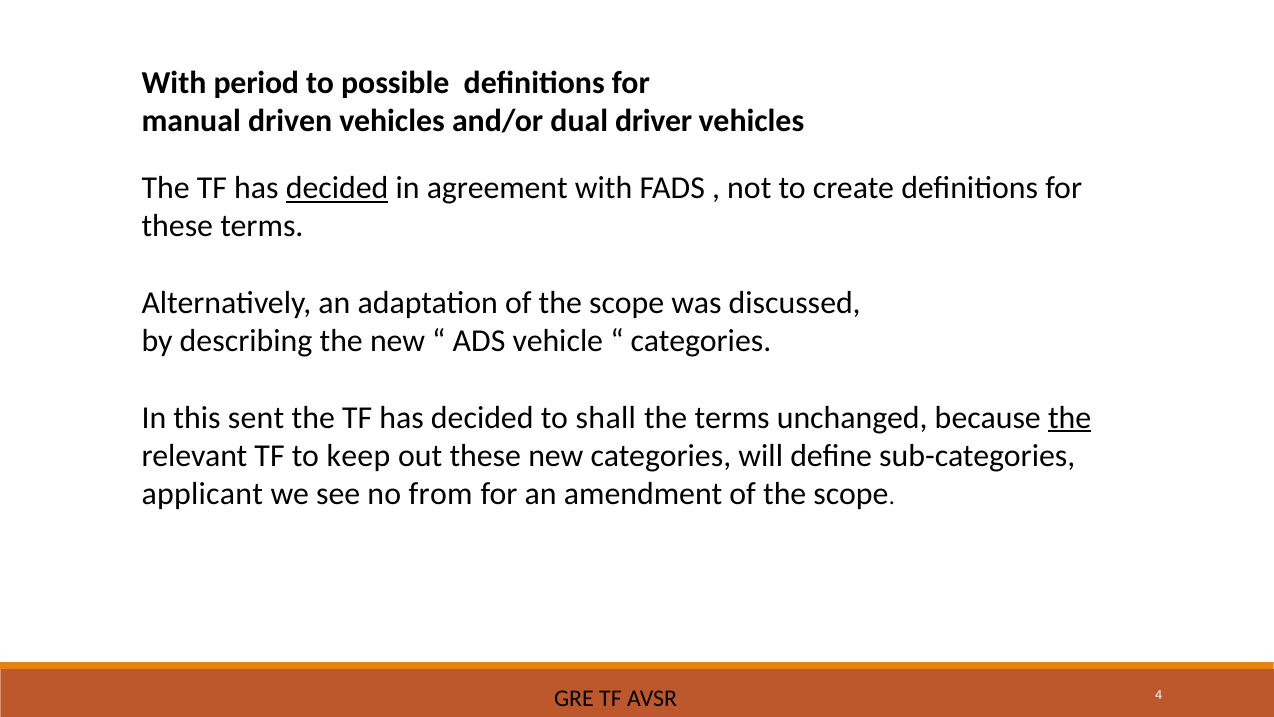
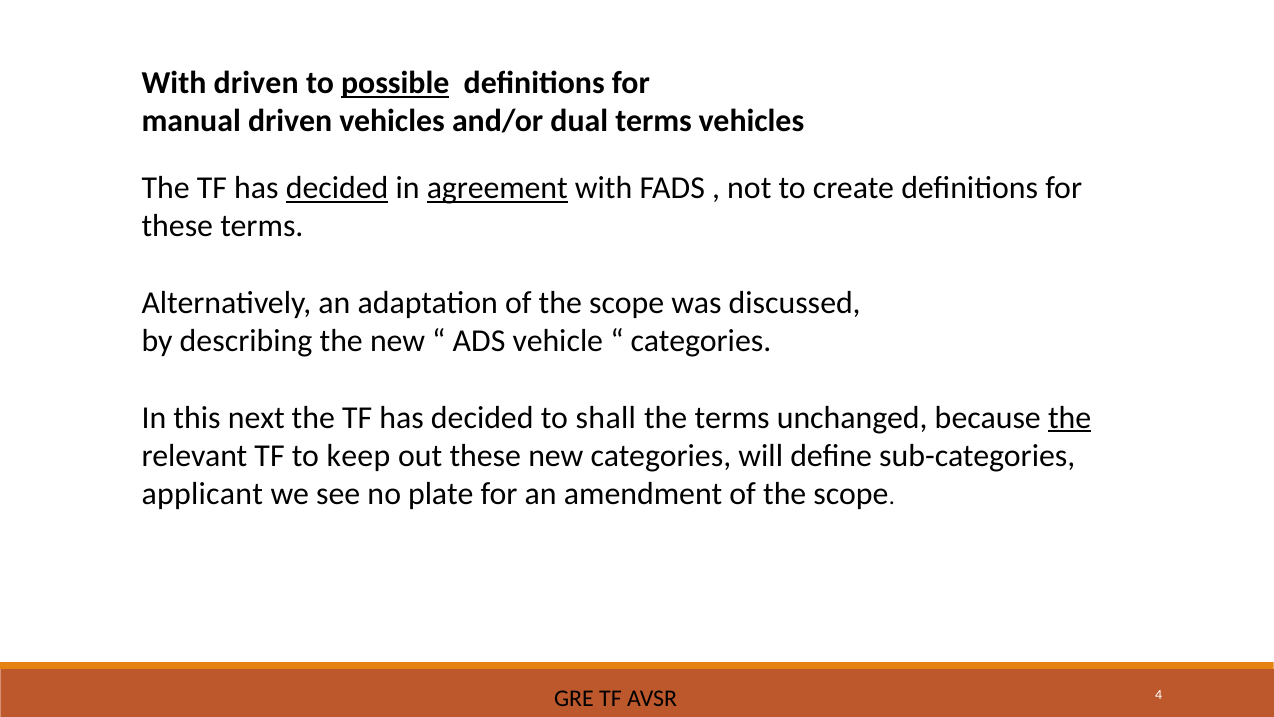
With period: period -> driven (256, 83)
possible underline: none -> present (395, 83)
dual driver: driver -> terms (654, 121)
agreement underline: none -> present (497, 188)
sent: sent -> next (256, 417)
from: from -> plate (441, 494)
